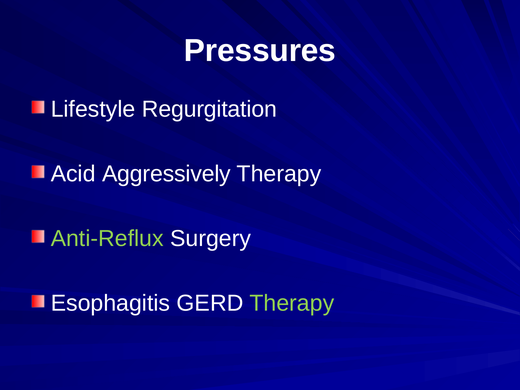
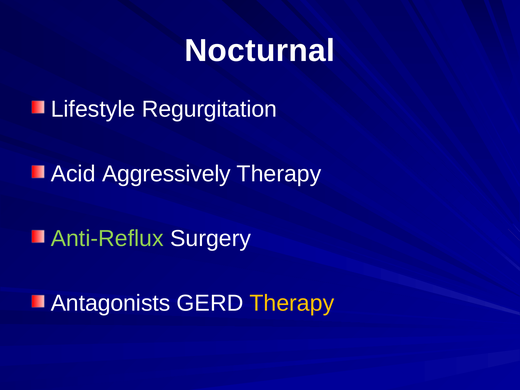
Pressures: Pressures -> Nocturnal (260, 51)
Esophagitis: Esophagitis -> Antagonists (111, 303)
Therapy colour: light green -> yellow (292, 303)
